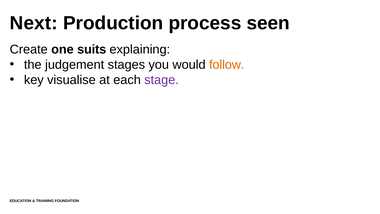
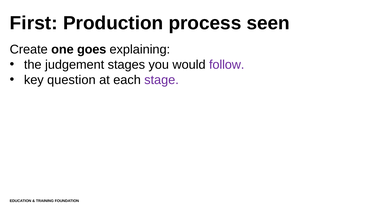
Next: Next -> First (34, 23)
suits: suits -> goes (92, 49)
follow colour: orange -> purple (227, 65)
visualise: visualise -> question (71, 80)
